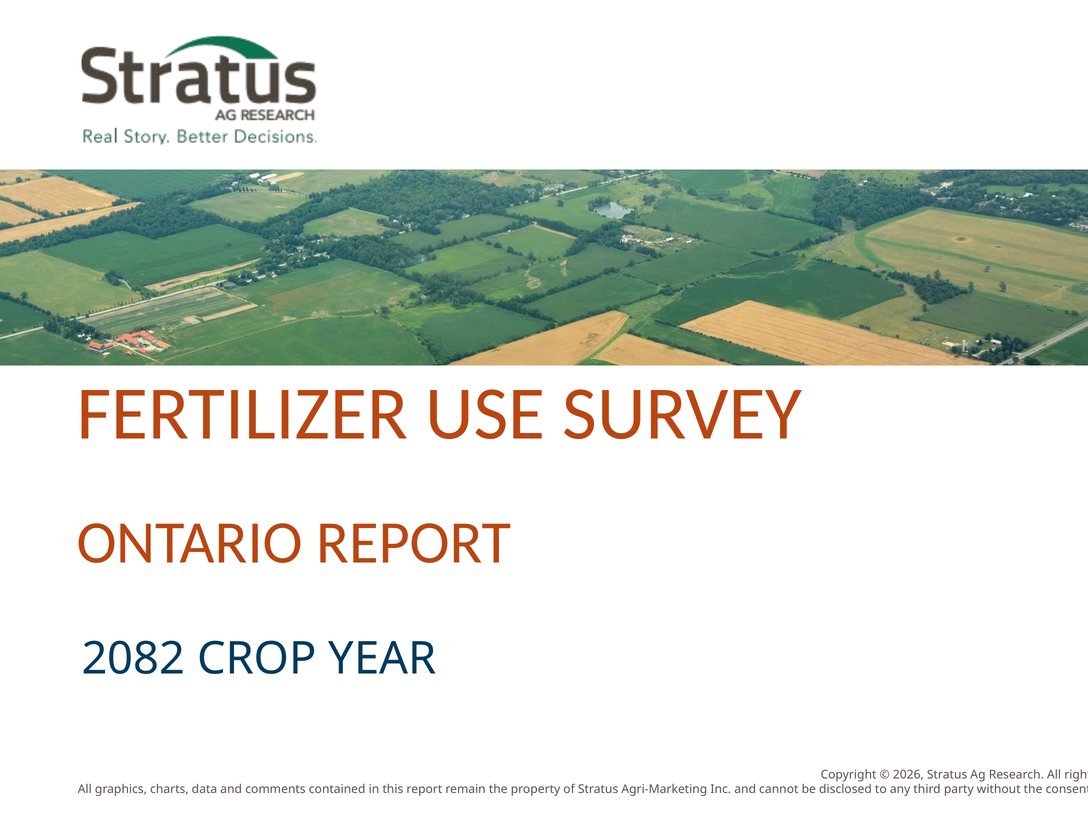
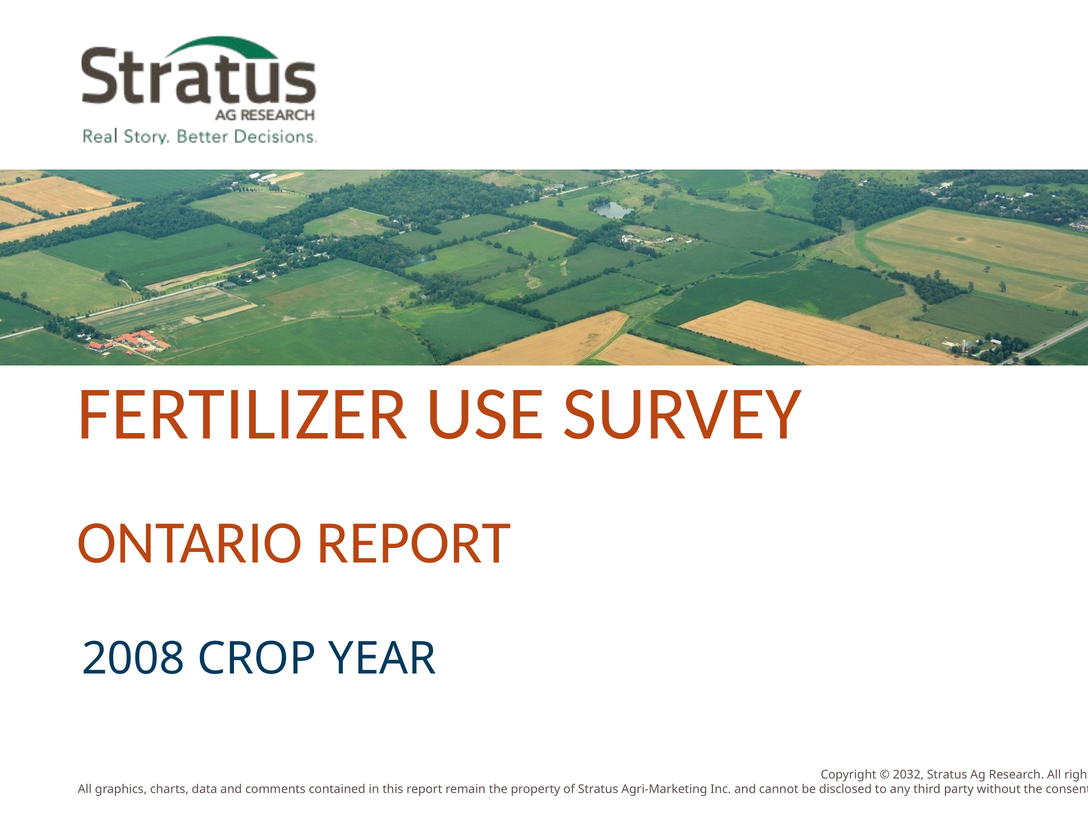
2082: 2082 -> 2008 (133, 659)
2026: 2026 -> 2032 (908, 775)
